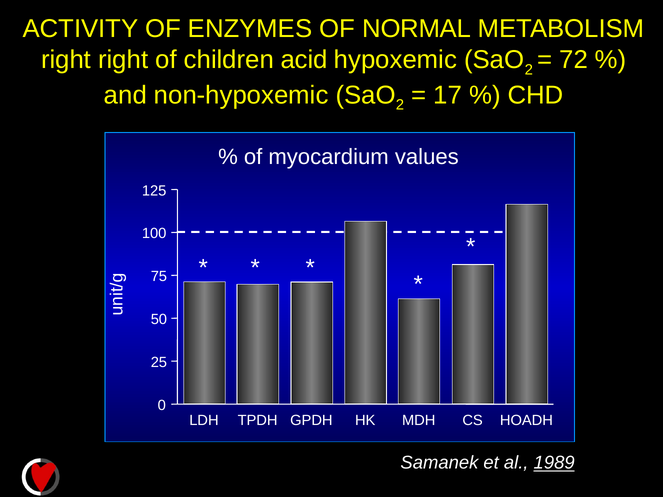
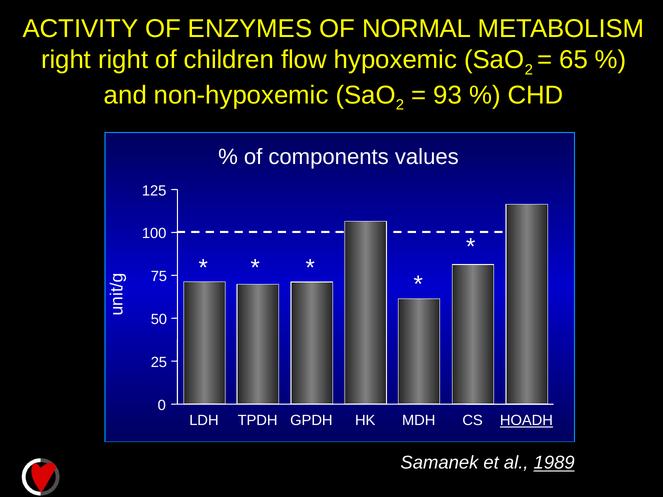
acid: acid -> flow (304, 60)
72: 72 -> 65 (574, 60)
17: 17 -> 93 (448, 95)
myocardium: myocardium -> components (329, 157)
HOADH underline: none -> present (526, 421)
